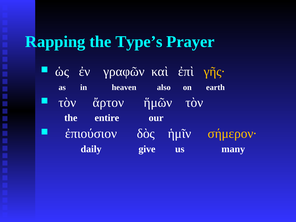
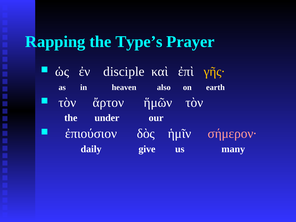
γραφῶν: γραφῶν -> disciple (124, 72)
entire: entire -> under (107, 118)
σήμερον· colour: yellow -> pink (232, 134)
